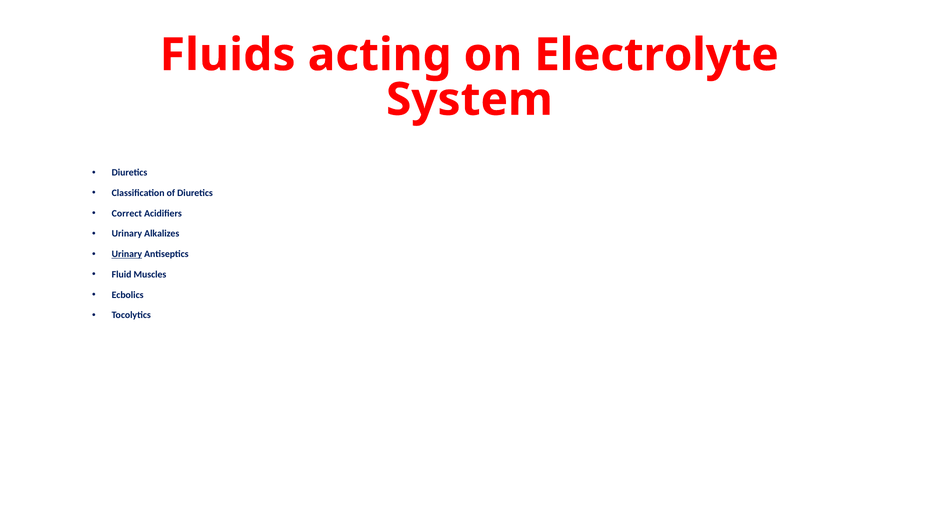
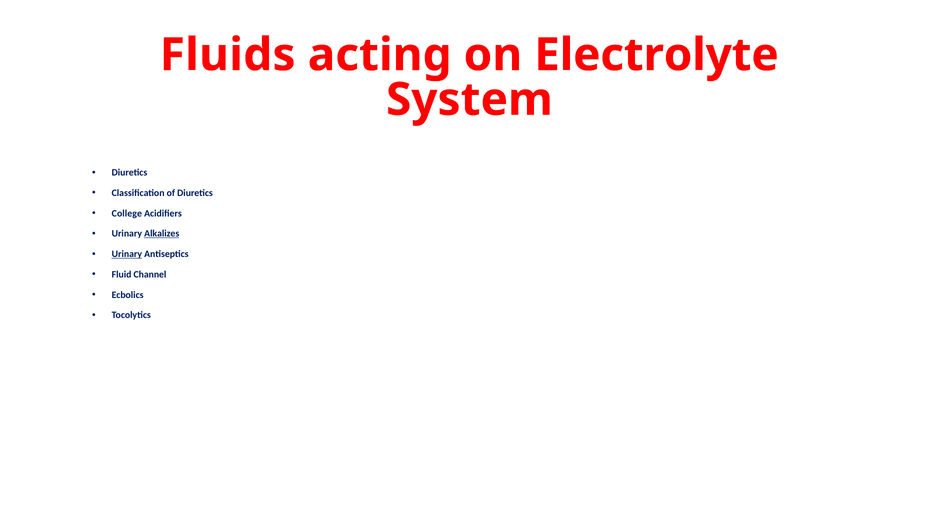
Correct: Correct -> College (127, 213)
Alkalizes underline: none -> present (162, 234)
Muscles: Muscles -> Channel (150, 275)
